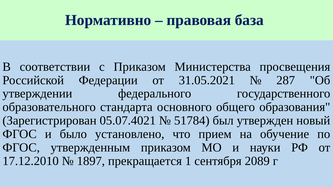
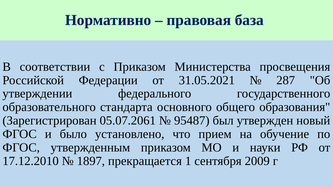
05.07.4021: 05.07.4021 -> 05.07.2061 (128, 121)
51784: 51784 -> 95487 (192, 121)
2089: 2089 -> 2009 (257, 161)
